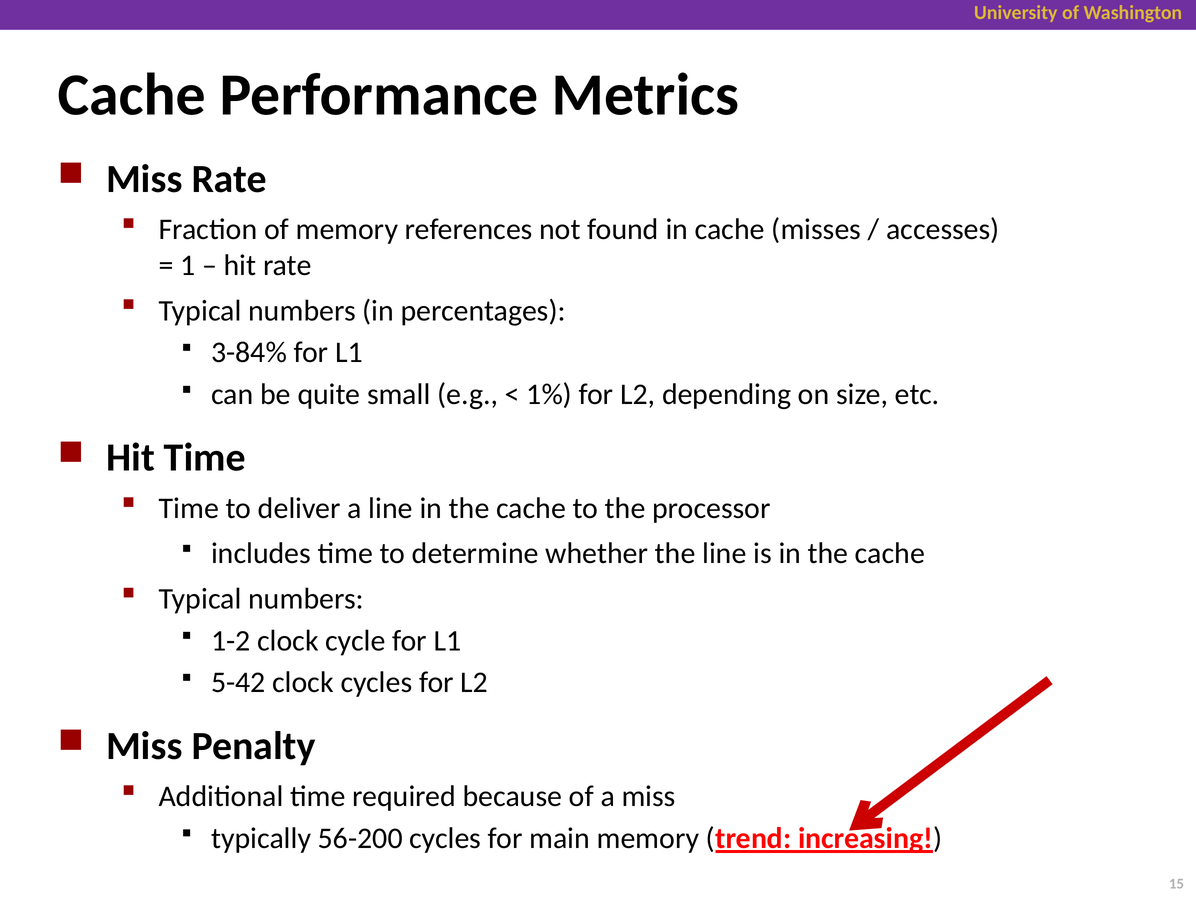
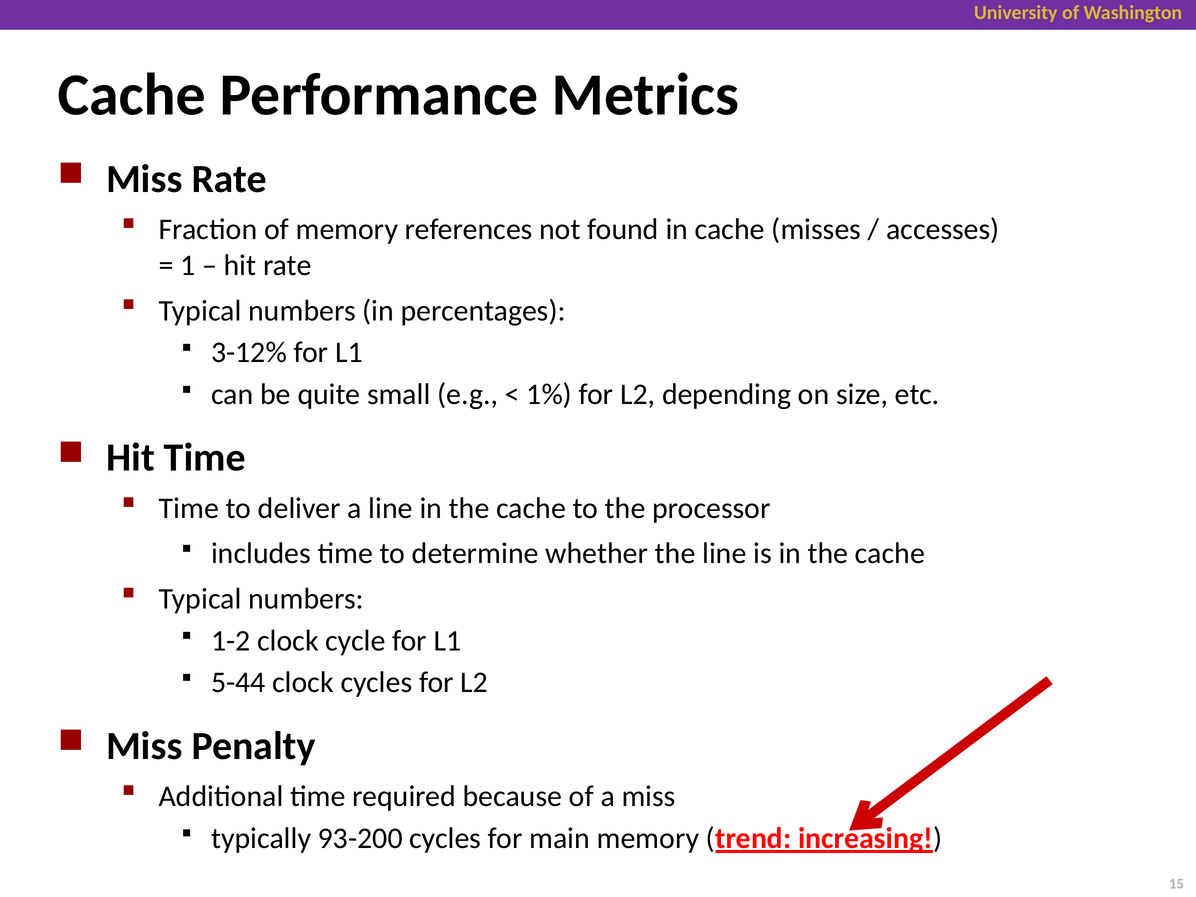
3-84%: 3-84% -> 3-12% (249, 353)
5-42: 5-42 -> 5-44 (238, 683)
56-200: 56-200 -> 93-200 (360, 838)
